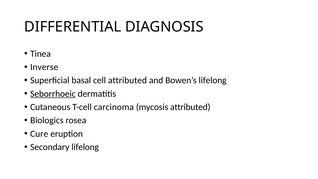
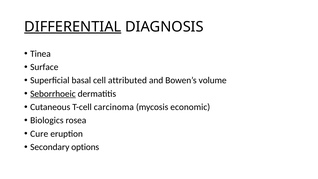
DIFFERENTIAL underline: none -> present (73, 27)
Inverse: Inverse -> Surface (44, 67)
Bowen’s lifelong: lifelong -> volume (213, 80)
mycosis attributed: attributed -> economic (190, 107)
Secondary lifelong: lifelong -> options (85, 147)
